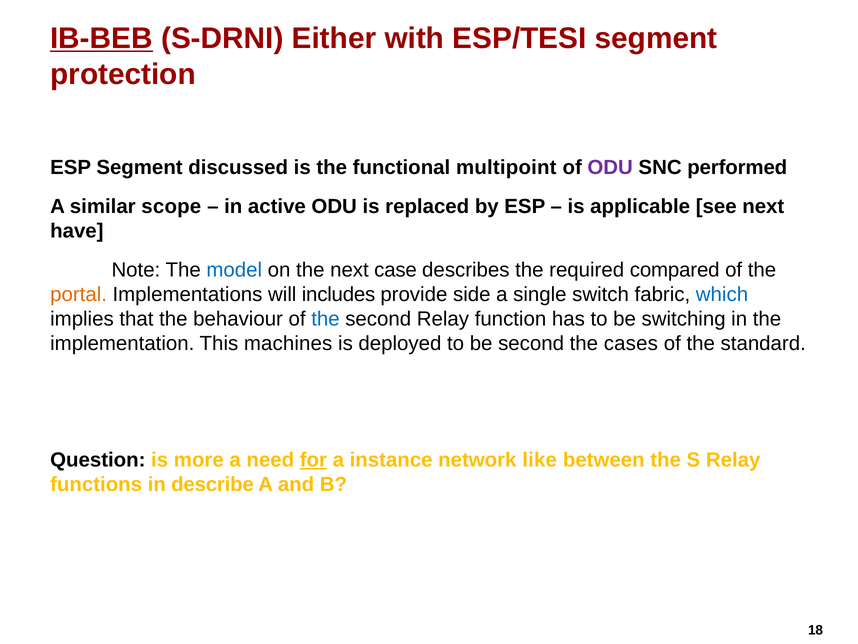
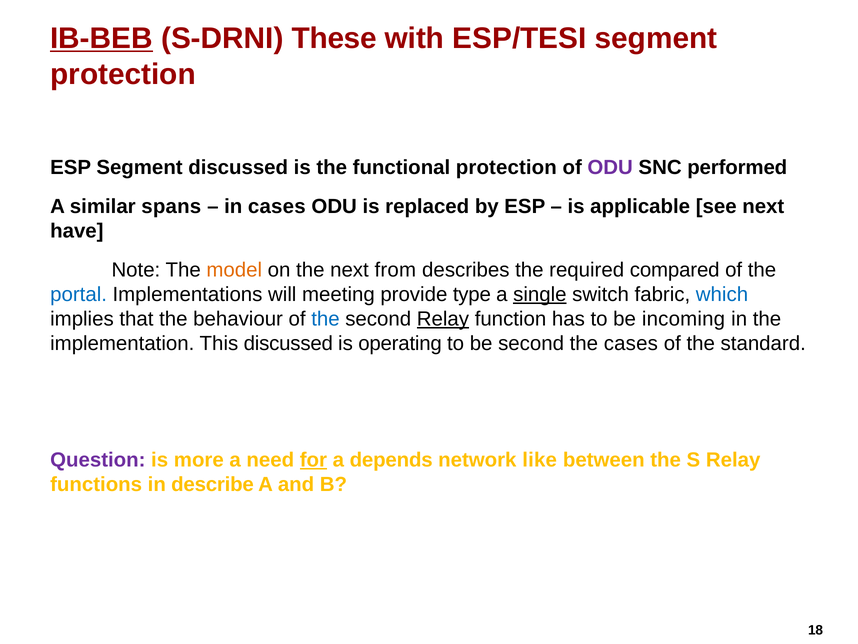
Either: Either -> These (334, 38)
functional multipoint: multipoint -> protection (506, 168)
scope: scope -> spans (171, 206)
in active: active -> cases (277, 206)
model colour: blue -> orange (234, 270)
case: case -> from (395, 270)
portal colour: orange -> blue (79, 294)
includes: includes -> meeting (338, 294)
side: side -> type (472, 294)
single underline: none -> present (540, 294)
Relay underline: none -> present (443, 319)
switching: switching -> incoming (684, 319)
This machines: machines -> discussed (288, 343)
deployed: deployed -> operating (400, 343)
Question colour: black -> purple (98, 460)
instance: instance -> depends (391, 460)
